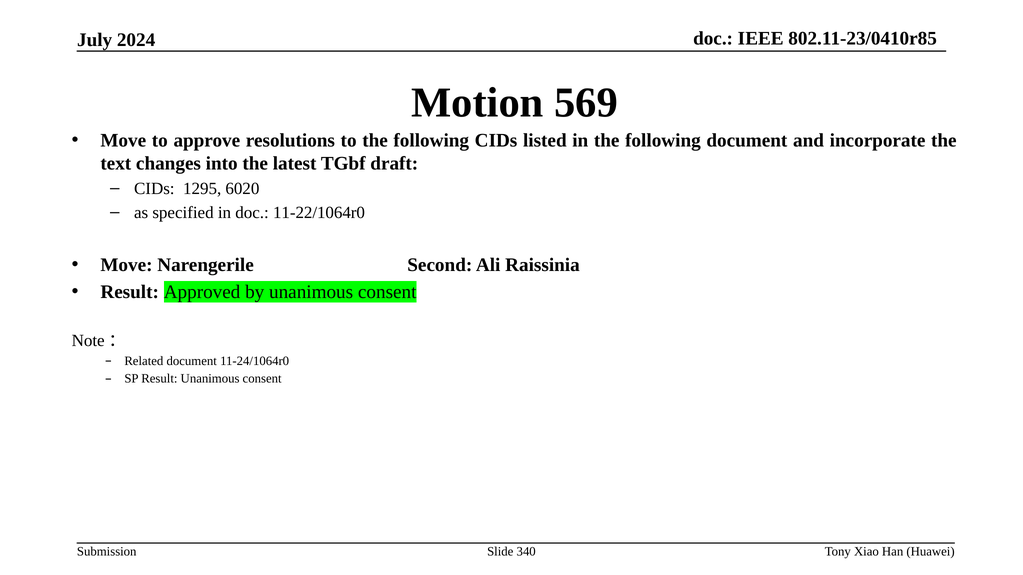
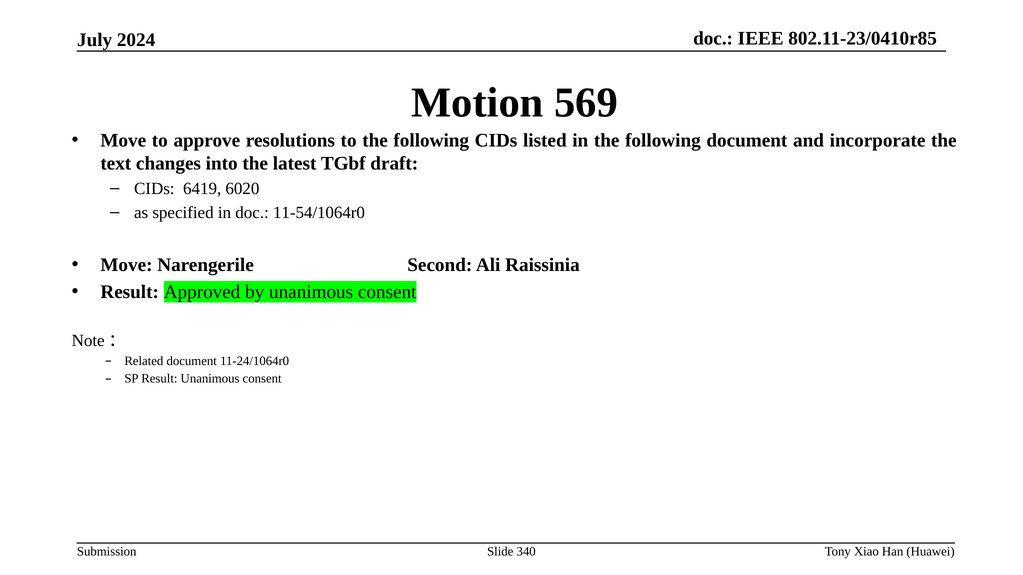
1295: 1295 -> 6419 (202, 189)
11-22/1064r0: 11-22/1064r0 -> 11-54/1064r0 (319, 213)
